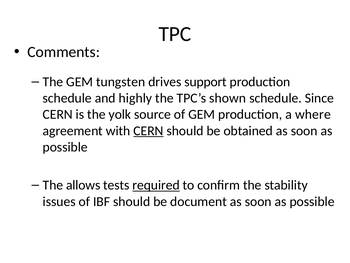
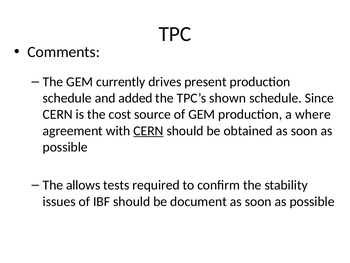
tungsten: tungsten -> currently (121, 82)
support: support -> present (205, 82)
highly: highly -> added (135, 98)
yolk: yolk -> cost (120, 114)
required underline: present -> none (156, 185)
